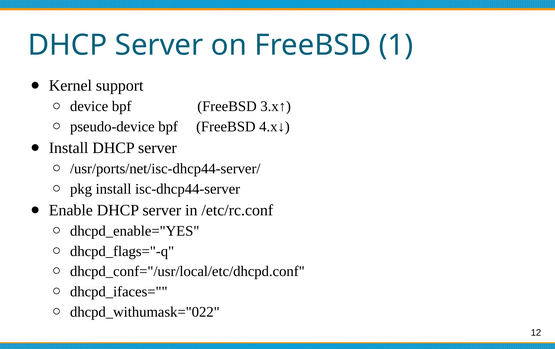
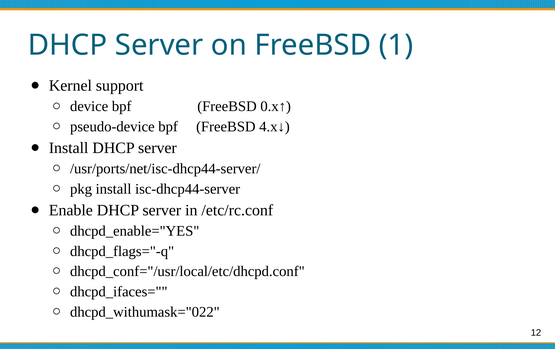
3.x↑: 3.x↑ -> 0.x↑ (276, 107)
